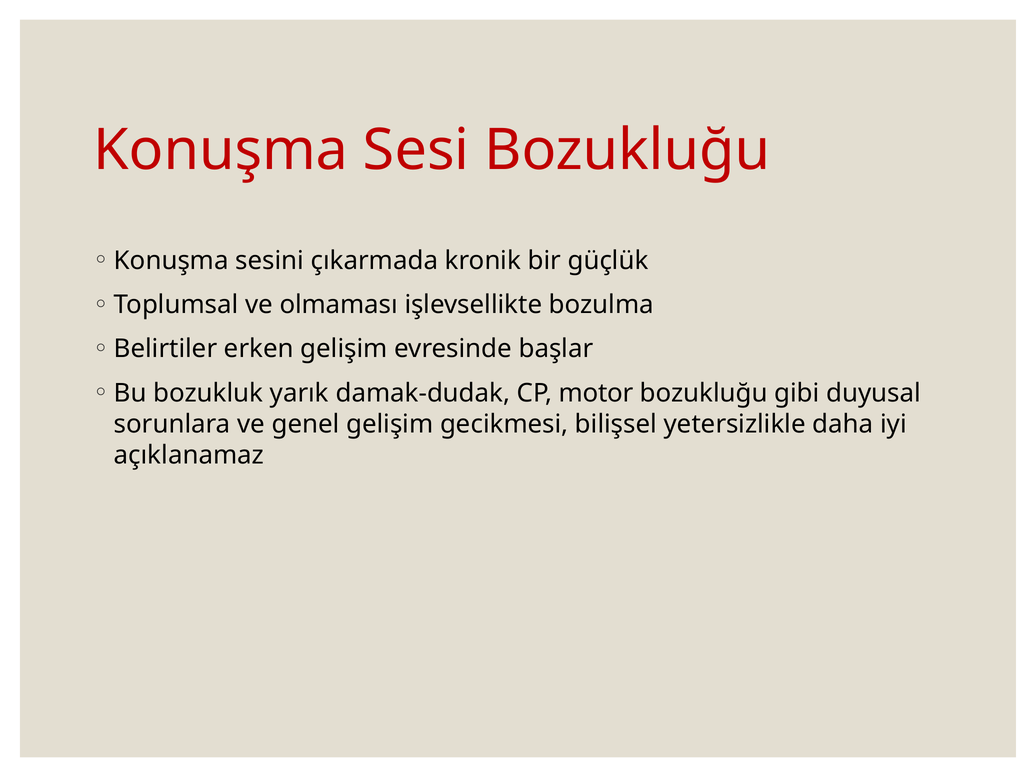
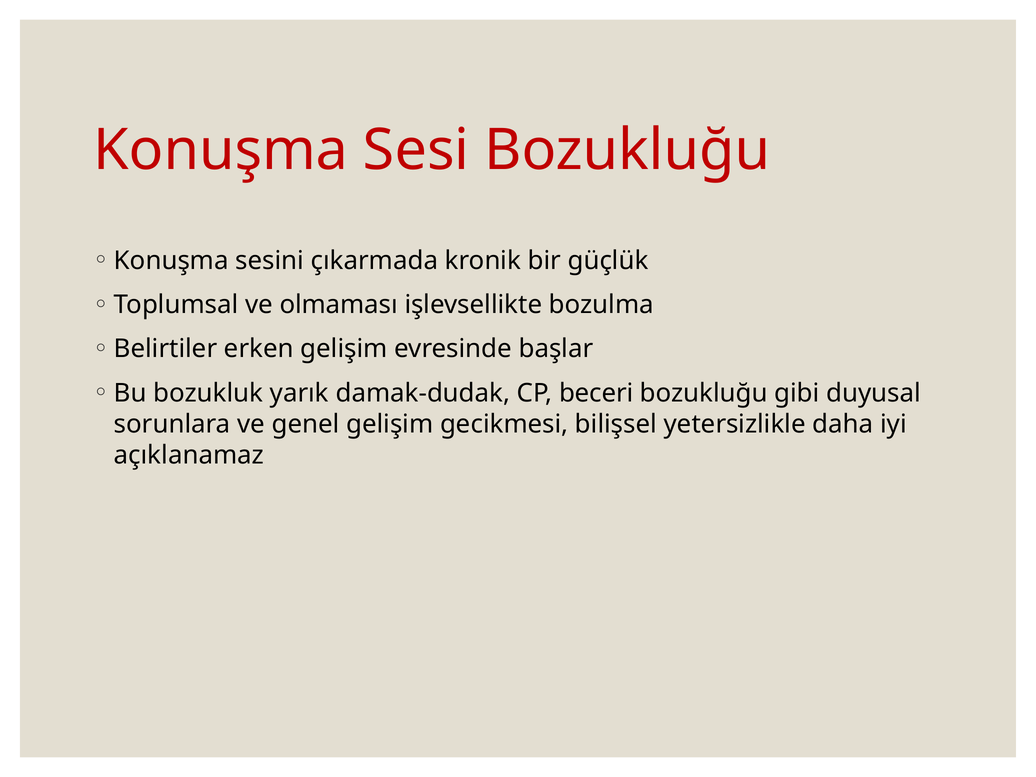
motor: motor -> beceri (596, 393)
